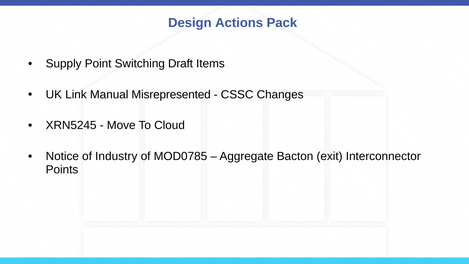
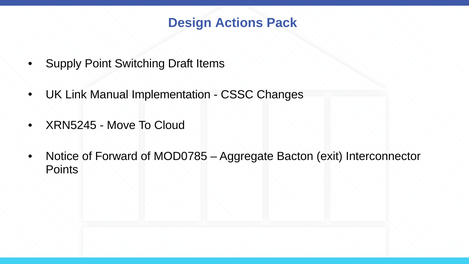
Misrepresented: Misrepresented -> Implementation (171, 94)
Industry: Industry -> Forward (116, 156)
